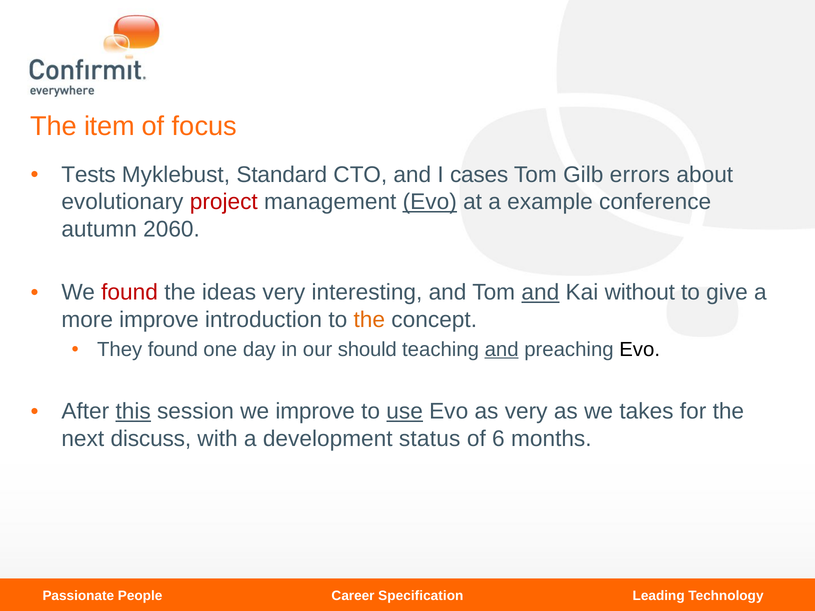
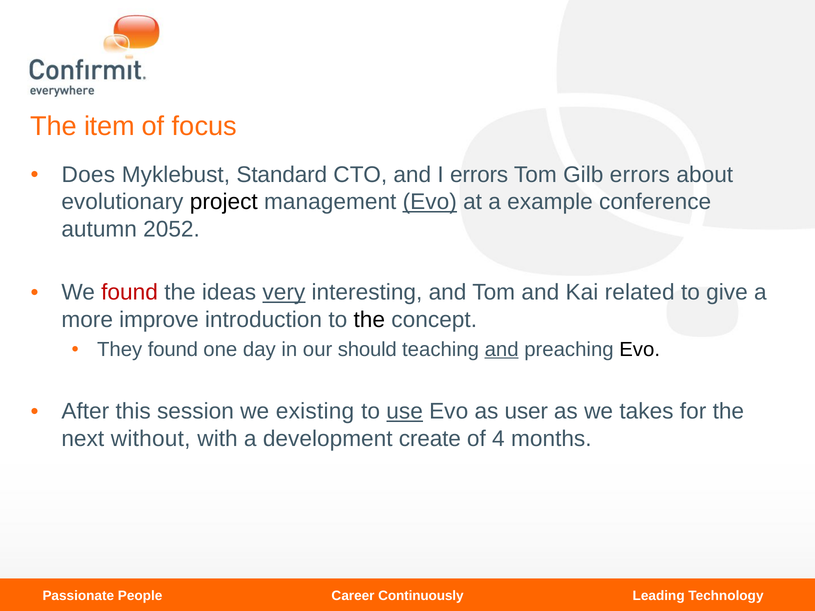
Tests: Tests -> Does (88, 175)
I cases: cases -> errors (479, 175)
project colour: red -> black (224, 202)
2060: 2060 -> 2052 (172, 229)
very underline: none -> present (284, 293)
and underline: present -> none (540, 293)
without: without -> related (640, 293)
the colour: orange -> black (369, 320)
this underline: present -> none (133, 412)
we improve: improve -> existing (315, 412)
as very: very -> user (526, 412)
discuss: discuss -> without (151, 439)
status: status -> create (430, 439)
6: 6 -> 4 (498, 439)
Specification: Specification -> Continuously (421, 596)
